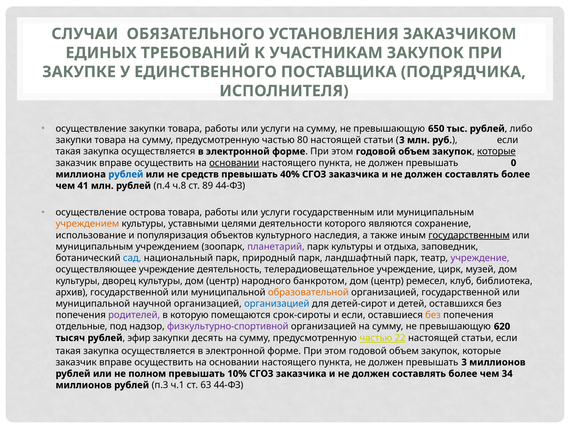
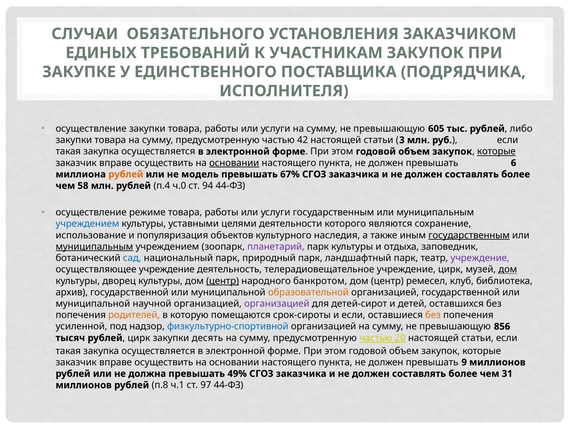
650: 650 -> 605 (436, 129)
80: 80 -> 42 (303, 140)
0: 0 -> 6 (514, 163)
рублей colour: blue -> orange (126, 174)
средств: средств -> модель (200, 174)
40%: 40% -> 67% (290, 174)
41: 41 -> 58 (83, 186)
ч.8: ч.8 -> ч.0 (179, 186)
89: 89 -> 94 (208, 186)
острова: острова -> режиме (147, 212)
учреждением colour: orange -> blue (87, 224)
муниципальным underline: none -> present (94, 246)
дом underline: none -> present (508, 269)
центр underline: none -> present (223, 281)
организацией colour: blue -> purple (277, 303)
родителей colour: purple -> orange (134, 315)
отдельные: отдельные -> усиленной (81, 326)
физкультурно-спортивной colour: purple -> blue (228, 326)
620: 620 -> 856 (502, 326)
рублей эфир: эфир -> цирк (139, 338)
22: 22 -> 20 (400, 338)
превышать 3: 3 -> 9 (464, 362)
полном: полном -> должна (147, 373)
10%: 10% -> 49% (237, 373)
34: 34 -> 31 (507, 373)
п.3: п.3 -> п.8 (160, 385)
63: 63 -> 97 (206, 385)
